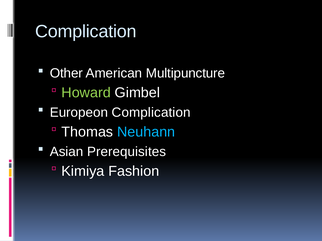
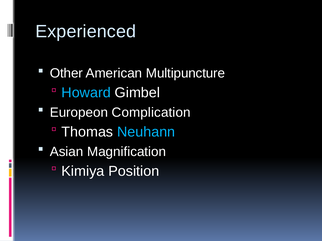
Complication: Complication -> Experienced (86, 32)
Howard colour: light green -> light blue (86, 93)
Prerequisites: Prerequisites -> Magnification (127, 152)
Fashion: Fashion -> Position (134, 171)
